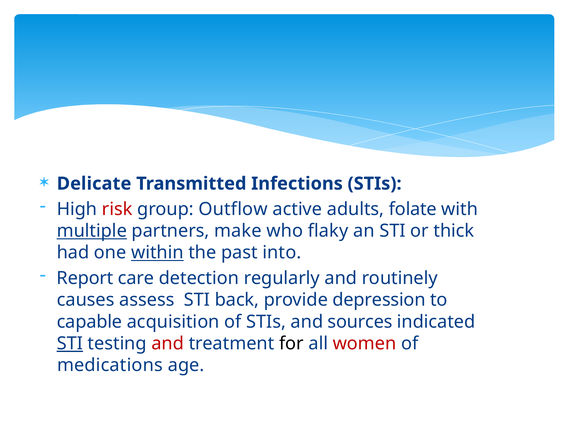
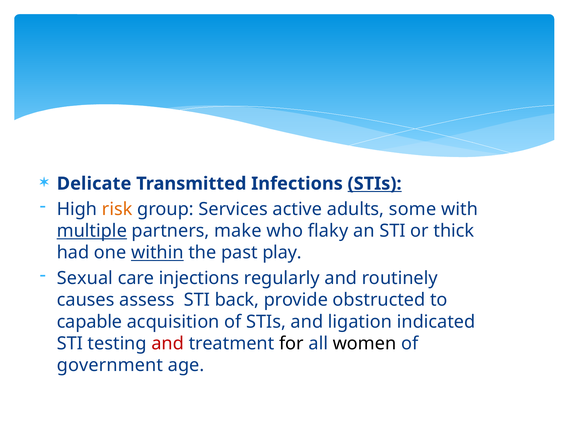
STIs underline: none -> present (375, 184)
risk colour: red -> orange (117, 209)
Outflow: Outflow -> Services (233, 209)
folate: folate -> some (413, 209)
into: into -> play (282, 253)
Report: Report -> Sexual (85, 278)
detection: detection -> injections (199, 278)
depression: depression -> obstructed (379, 300)
sources: sources -> ligation (360, 322)
STI underline: present -> none (70, 343)
women colour: red -> black (365, 343)
medications: medications -> government (110, 365)
